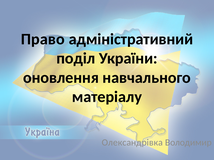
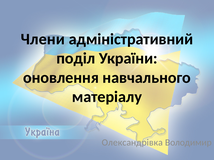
Право: Право -> Члени (43, 39)
